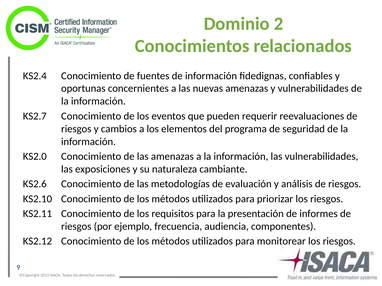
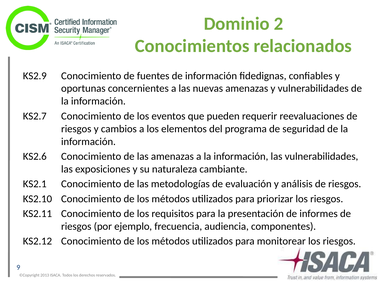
KS2.4: KS2.4 -> KS2.9 (35, 76)
KS2.0: KS2.0 -> KS2.6 (35, 157)
KS2.6: KS2.6 -> KS2.1 (35, 184)
